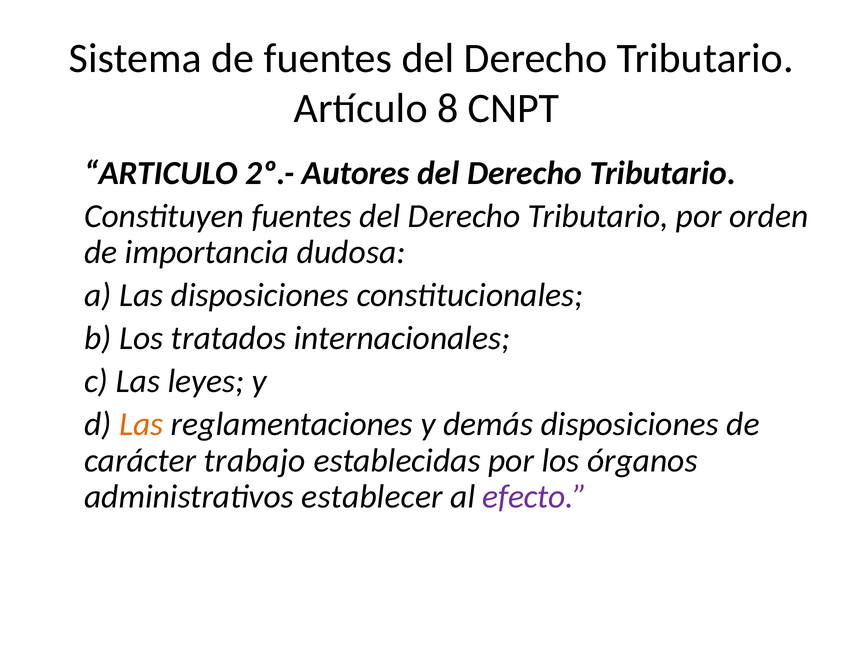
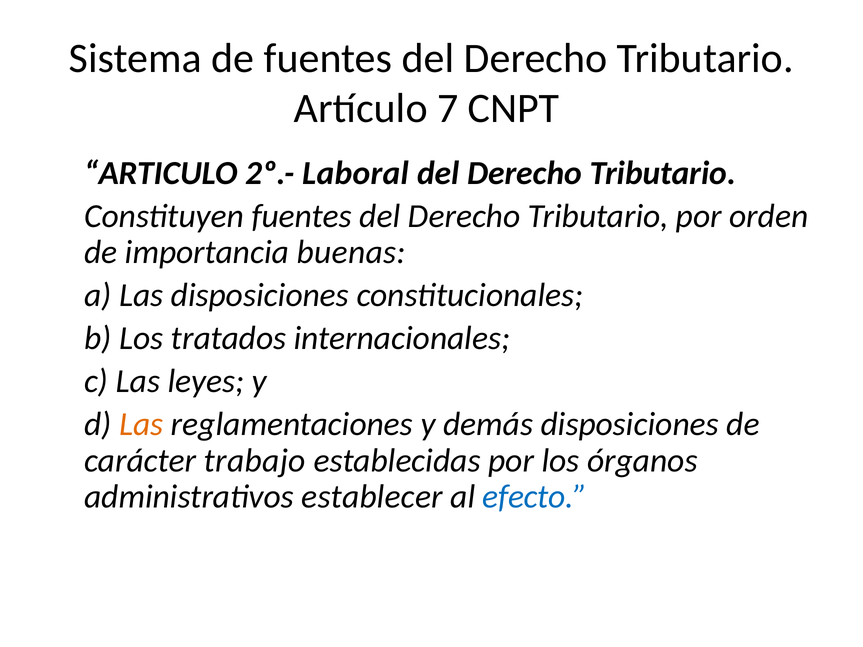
8: 8 -> 7 (448, 109)
Autores: Autores -> Laboral (356, 173)
dudosa: dudosa -> buenas (351, 253)
efecto colour: purple -> blue (535, 497)
